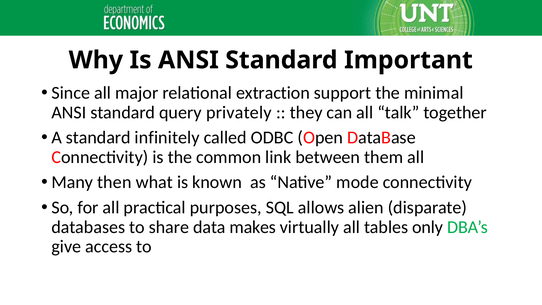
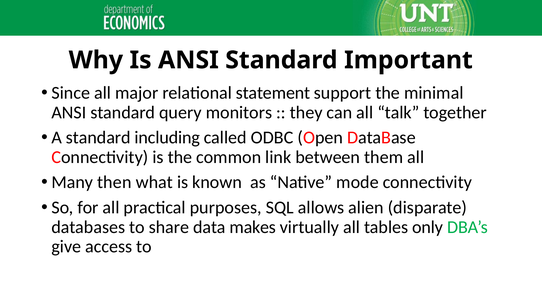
extraction: extraction -> statement (273, 93)
privately: privately -> monitors (239, 112)
infinitely: infinitely -> including (167, 138)
